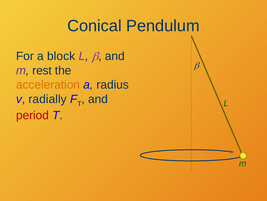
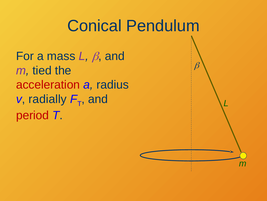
block: block -> mass (61, 56)
rest: rest -> tied (42, 70)
acceleration colour: orange -> red (48, 84)
